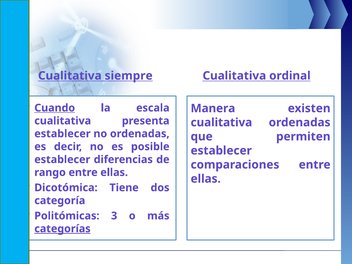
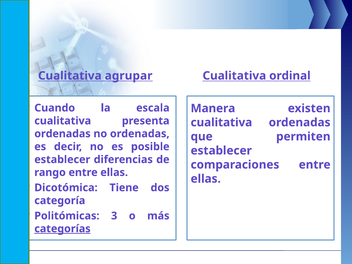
siempre: siempre -> agrupar (129, 76)
Cuando underline: present -> none (55, 108)
establecer: establecer -> ordenadas (62, 134)
